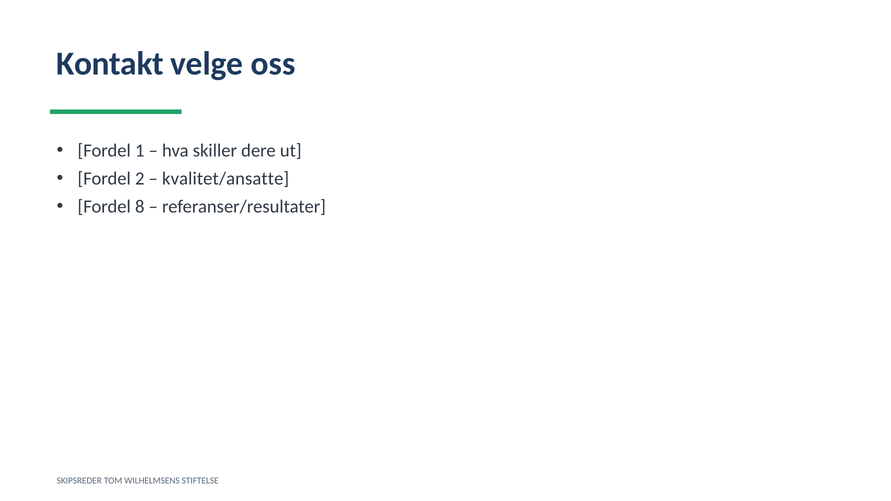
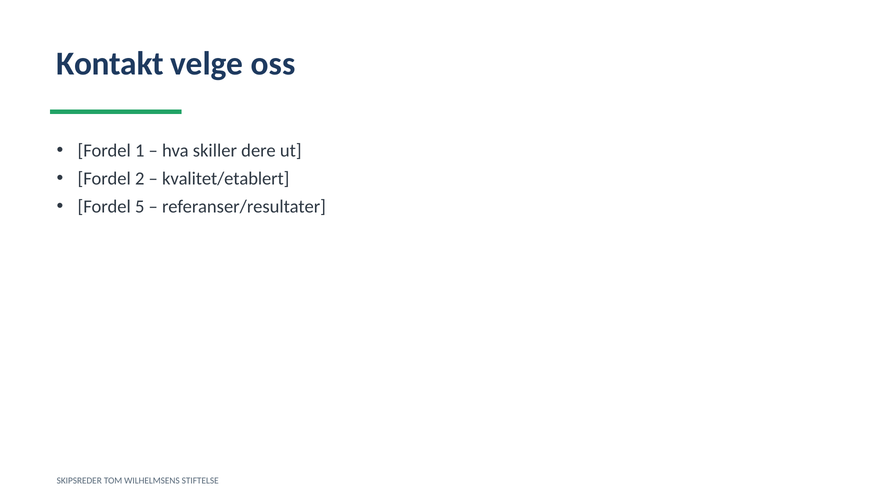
kvalitet/ansatte: kvalitet/ansatte -> kvalitet/etablert (226, 179)
8: 8 -> 5 (140, 207)
